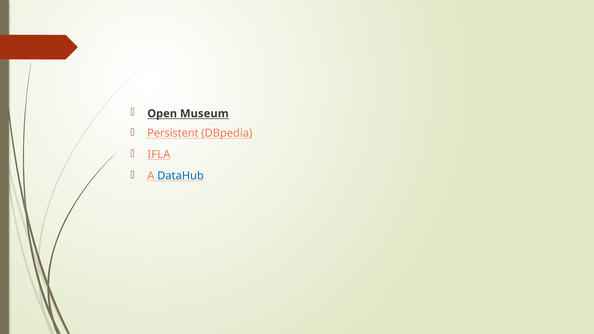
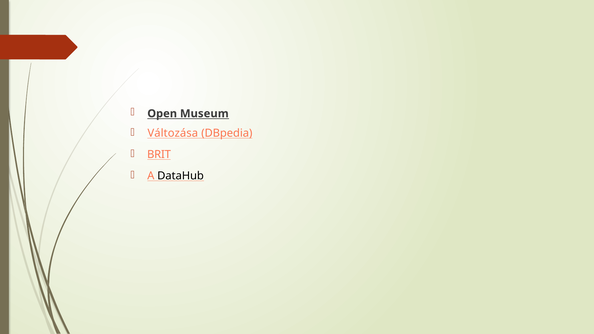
Persistent: Persistent -> Változása (173, 133)
IFLA: IFLA -> BRIT (159, 155)
DataHub colour: blue -> black (181, 176)
